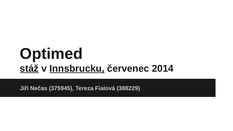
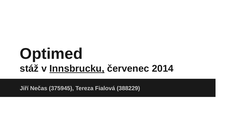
stáž underline: present -> none (29, 69)
